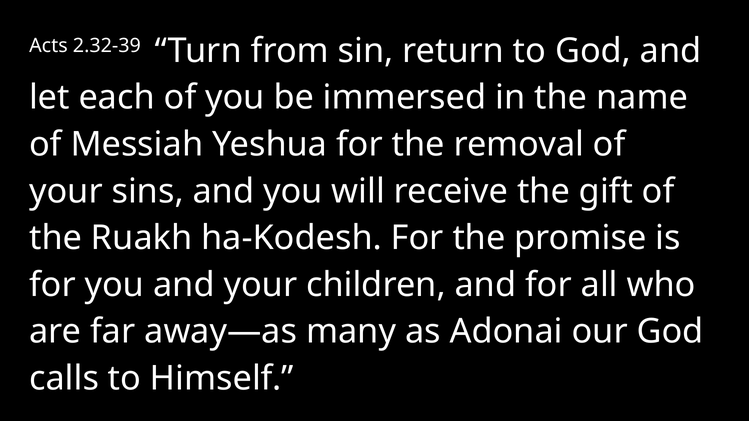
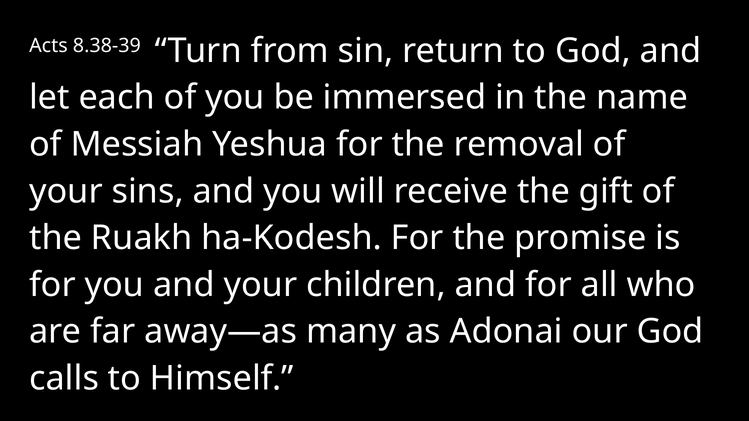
2.32-39: 2.32-39 -> 8.38-39 (107, 46)
